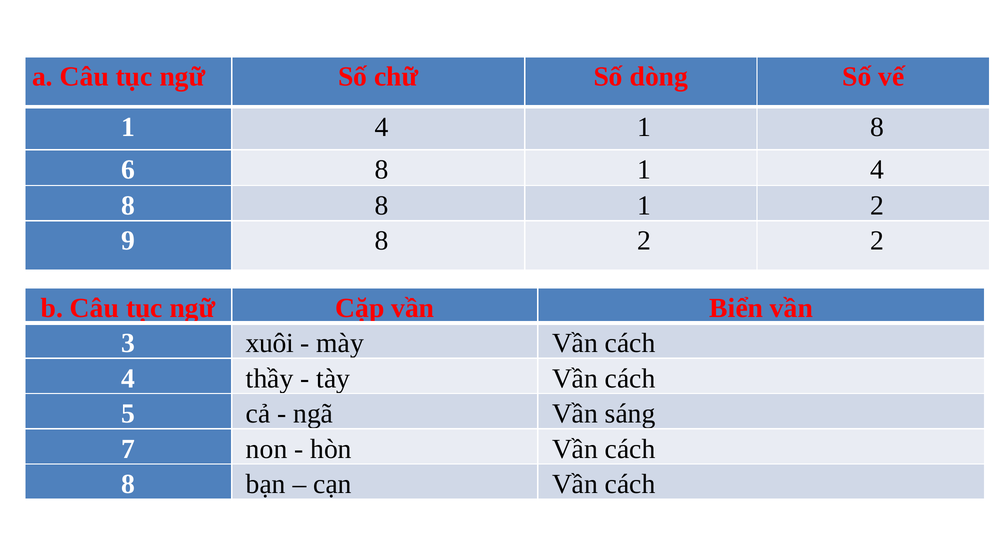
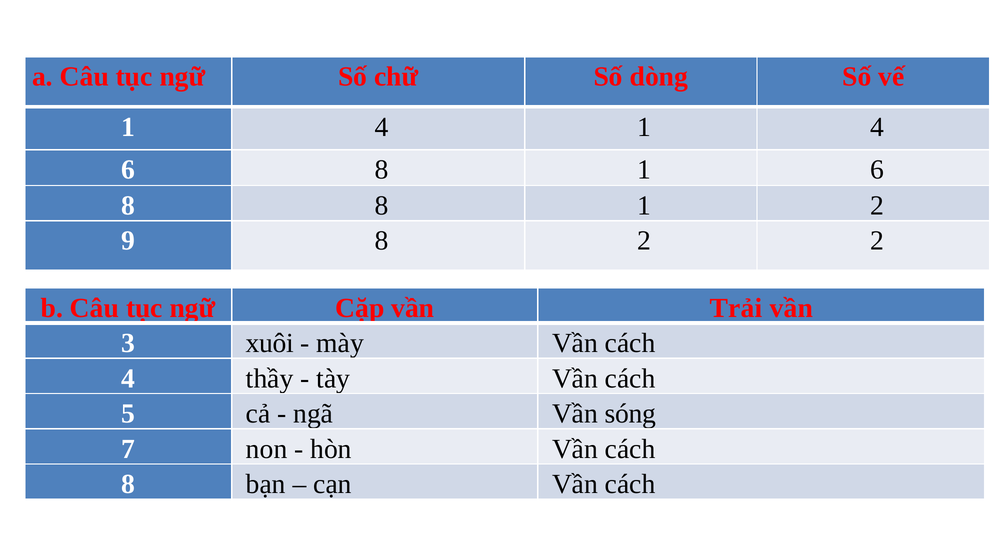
4 1 8: 8 -> 4 (877, 127)
8 1 4: 4 -> 6 (877, 170)
Biển: Biển -> Trải (736, 308)
sáng: sáng -> sóng (630, 413)
